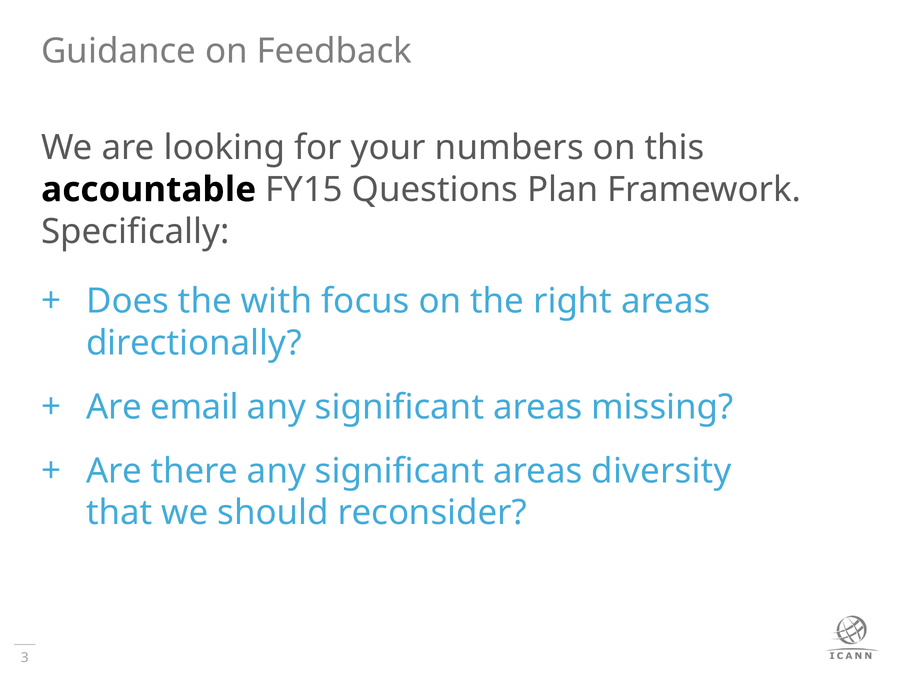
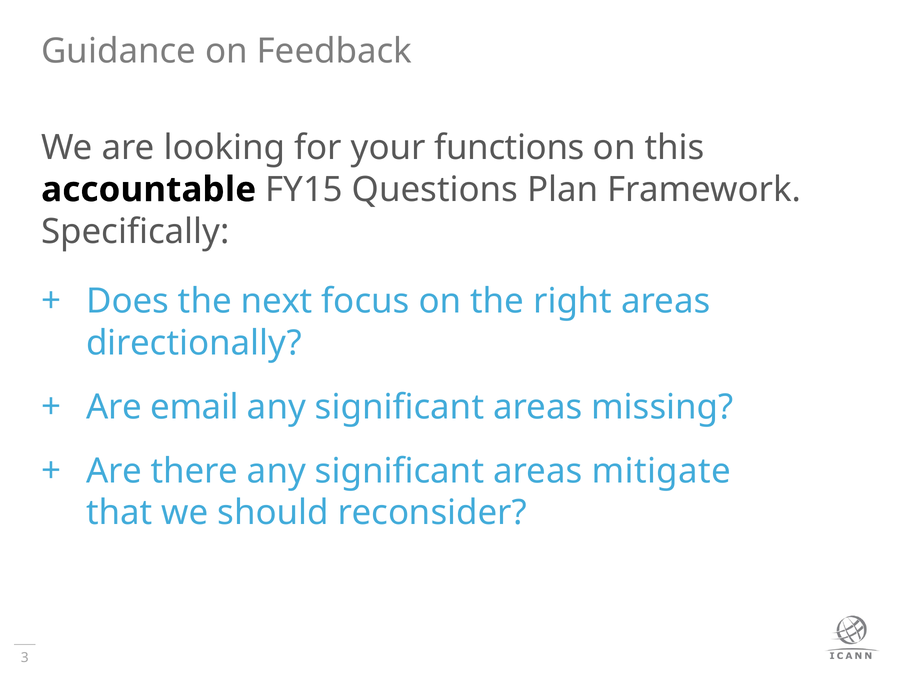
numbers: numbers -> functions (510, 148)
with: with -> next (277, 301)
diversity: diversity -> mitigate (661, 471)
